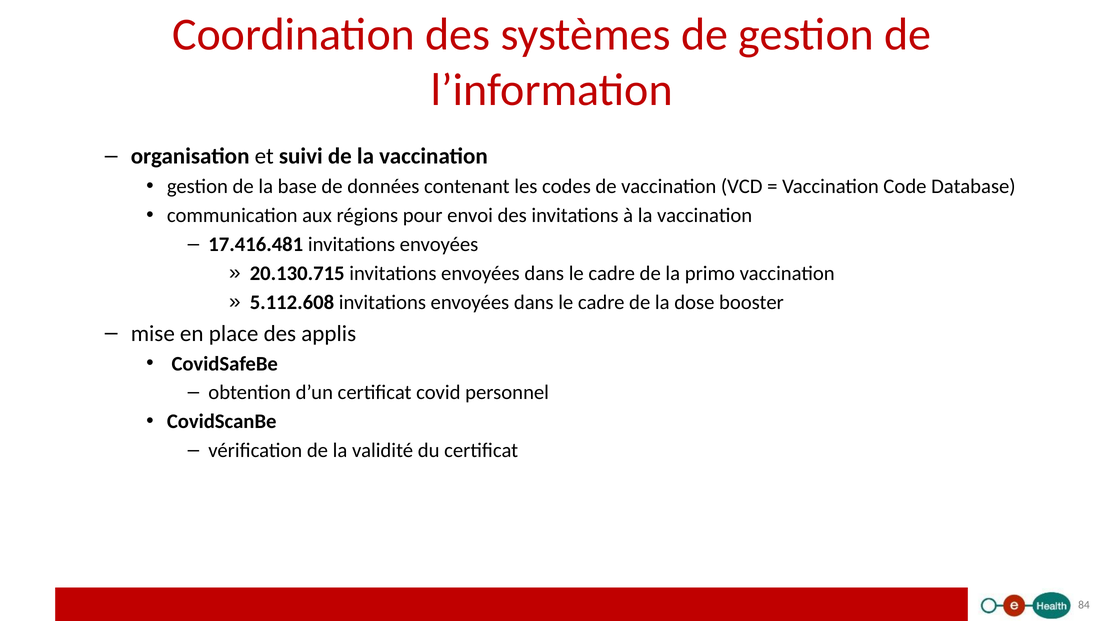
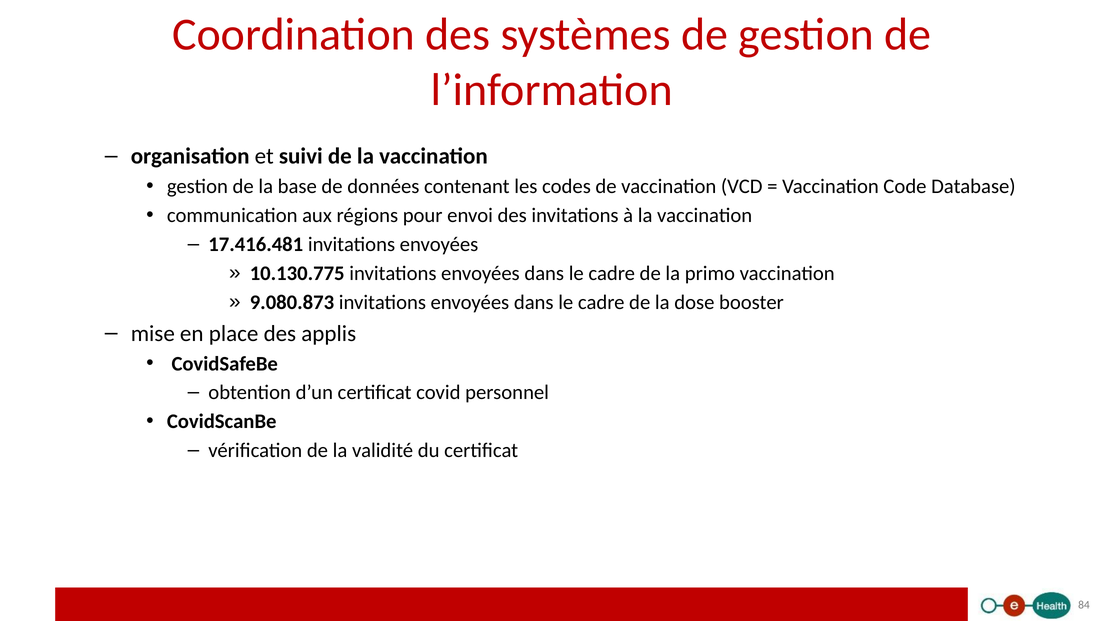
20.130.715: 20.130.715 -> 10.130.775 (297, 274)
5.112.608: 5.112.608 -> 9.080.873 (292, 302)
